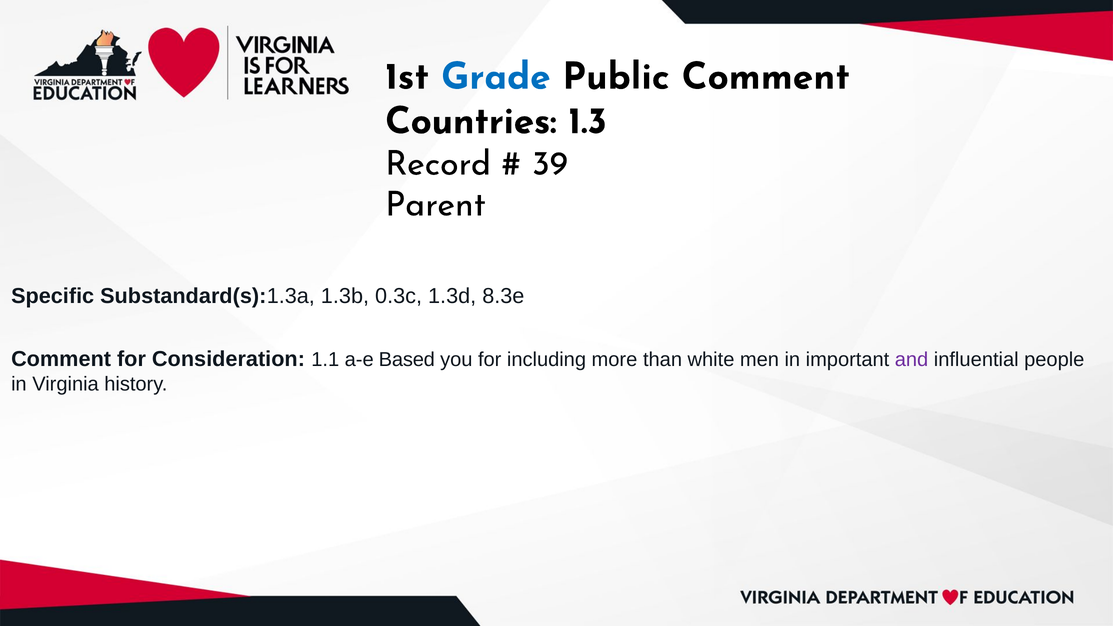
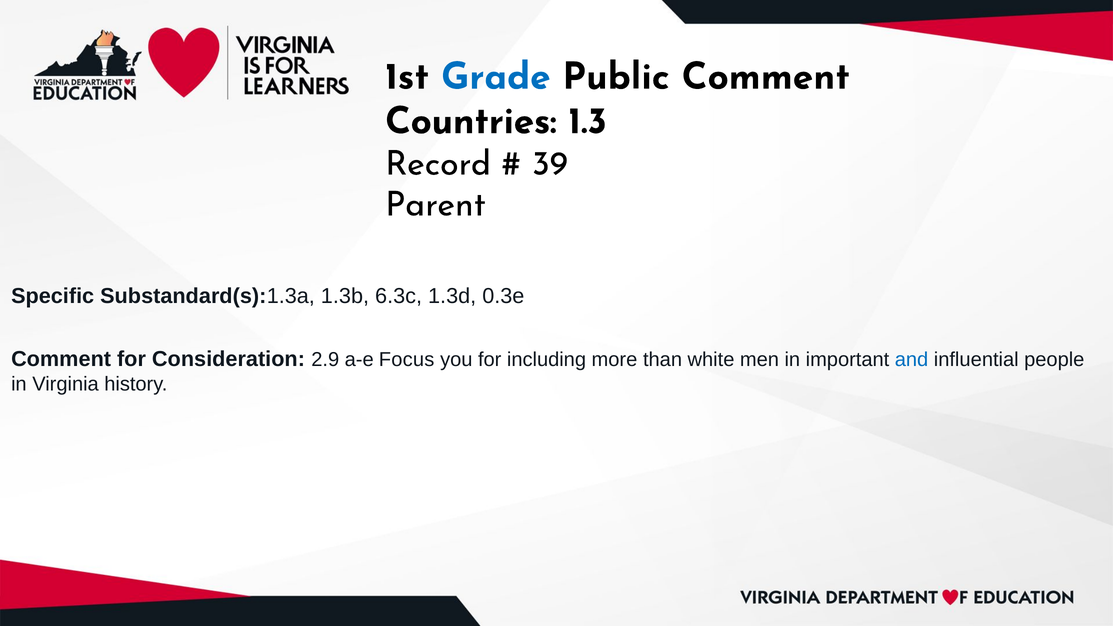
0.3c: 0.3c -> 6.3c (399, 296)
8.3e: 8.3e -> 0.3e (503, 296)
1.1: 1.1 -> 2.9 (325, 360)
Based: Based -> Focus (407, 360)
and colour: purple -> blue (912, 360)
